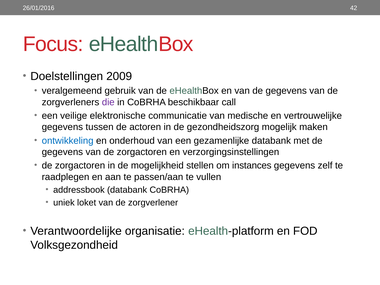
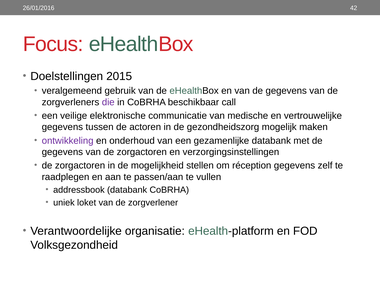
2009: 2009 -> 2015 (119, 76)
ontwikkeling colour: blue -> purple (68, 141)
instances: instances -> réception (252, 166)
